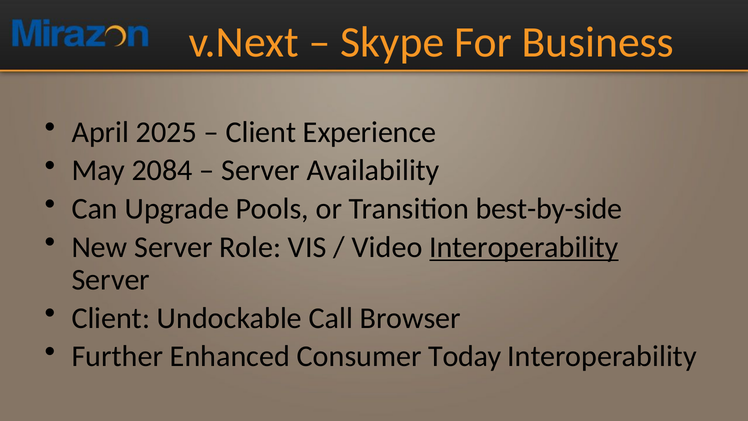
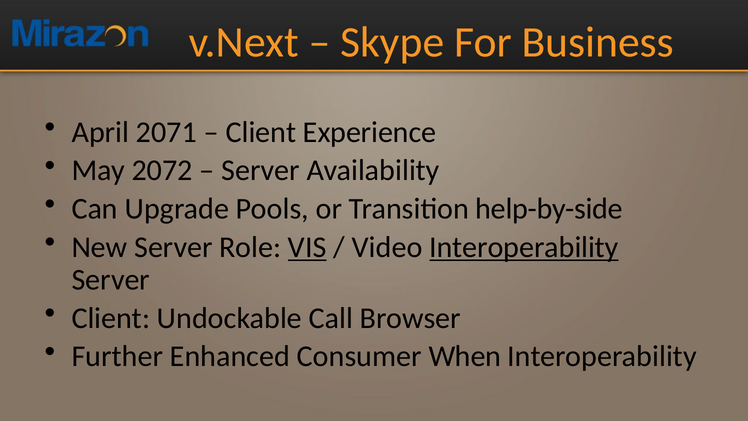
2025: 2025 -> 2071 (166, 132)
2084: 2084 -> 2072 (162, 170)
best-by-side: best-by-side -> help-by-side (549, 209)
VIS underline: none -> present (307, 247)
Today: Today -> When (465, 356)
